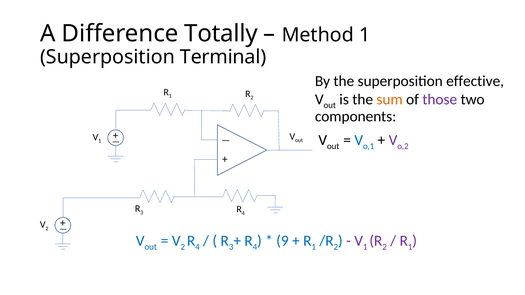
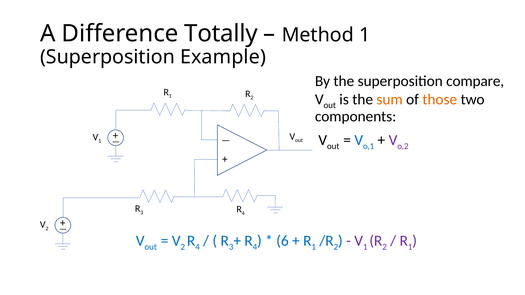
Terminal: Terminal -> Example (223, 57)
effective: effective -> compare (475, 81)
those colour: purple -> orange (440, 100)
9: 9 -> 6 (282, 241)
